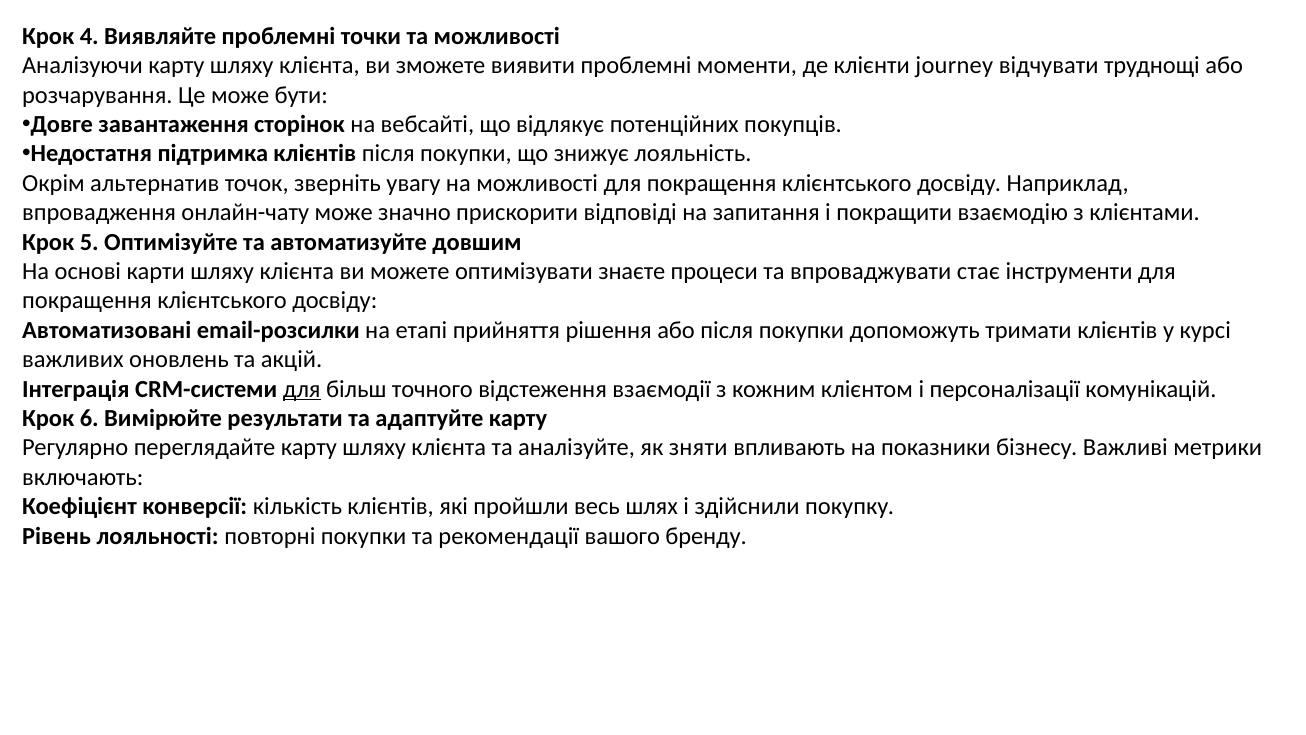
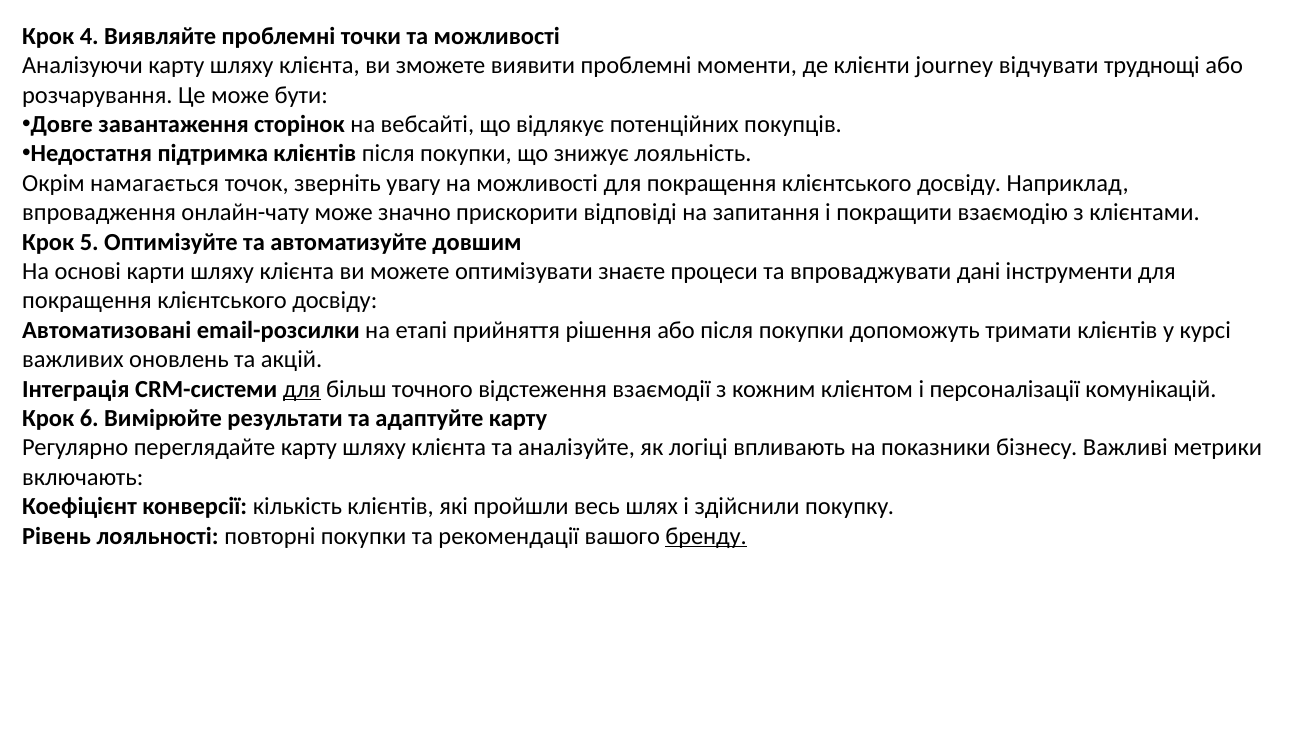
альтернатив: альтернатив -> намагається (155, 183)
стає: стає -> дані (979, 271)
зняти: зняти -> логіці (698, 448)
бренду underline: none -> present (706, 536)
